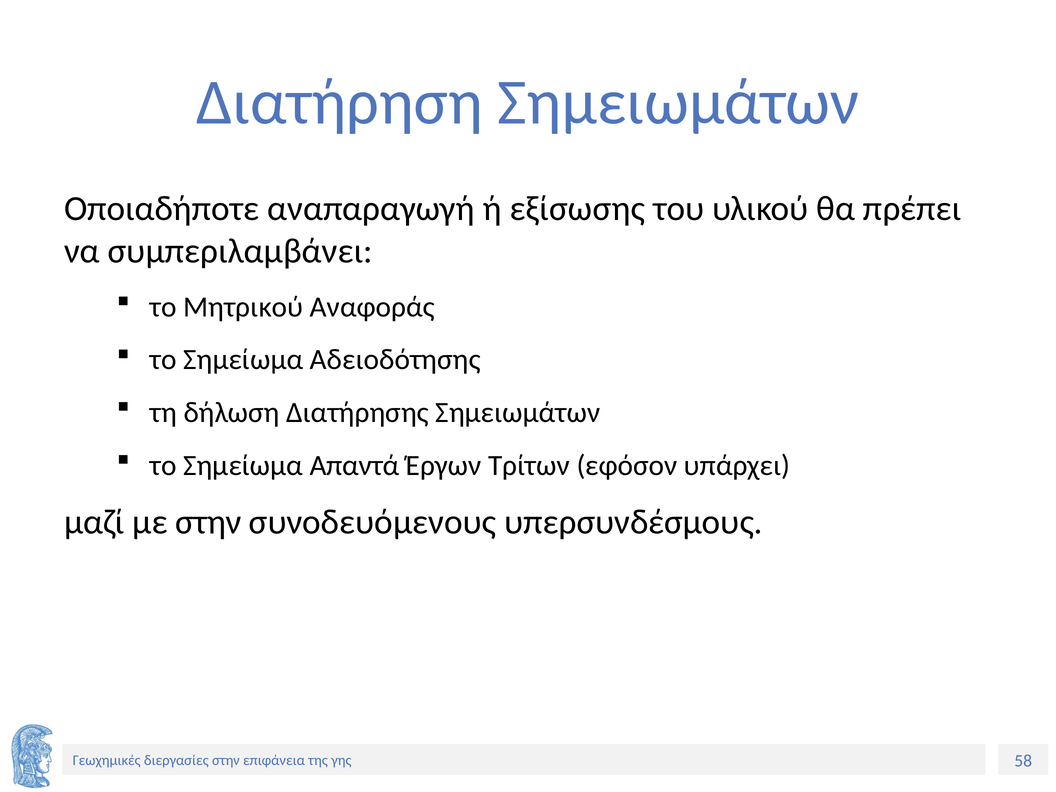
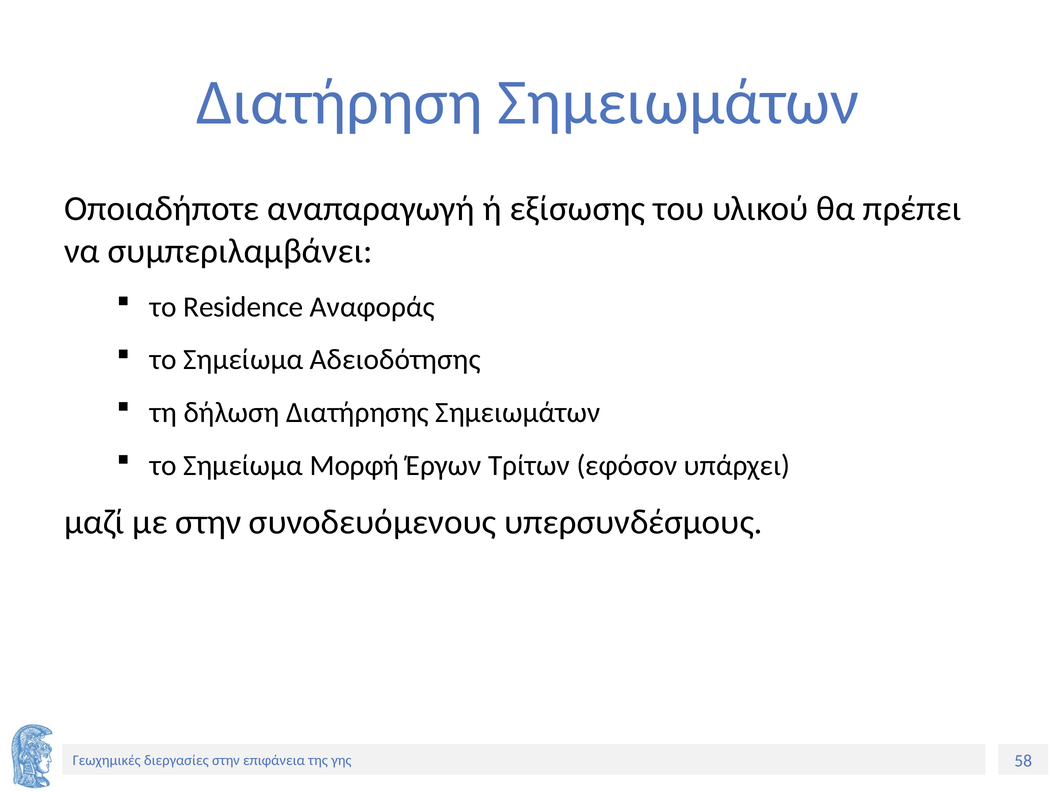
Μητρικού: Μητρικού -> Residence (243, 307)
Απαντά: Απαντά -> Μορφή (354, 465)
